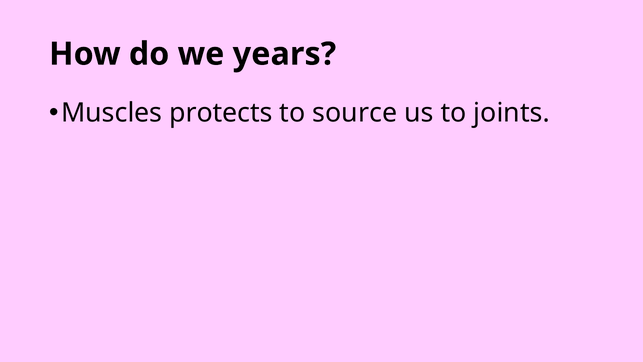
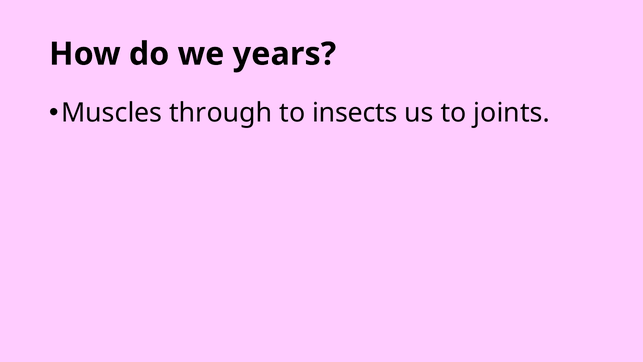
protects: protects -> through (221, 113)
source: source -> insects (355, 113)
